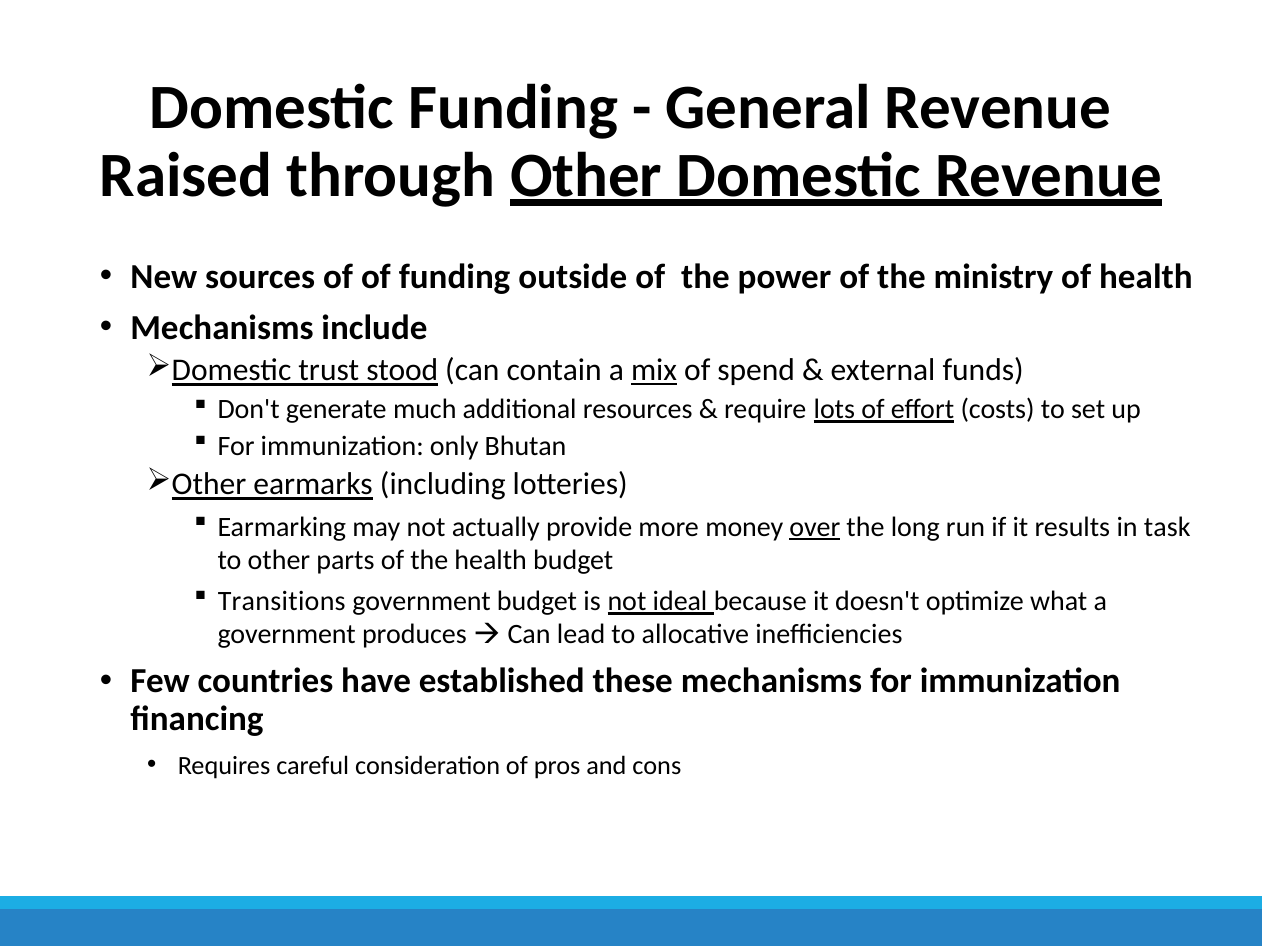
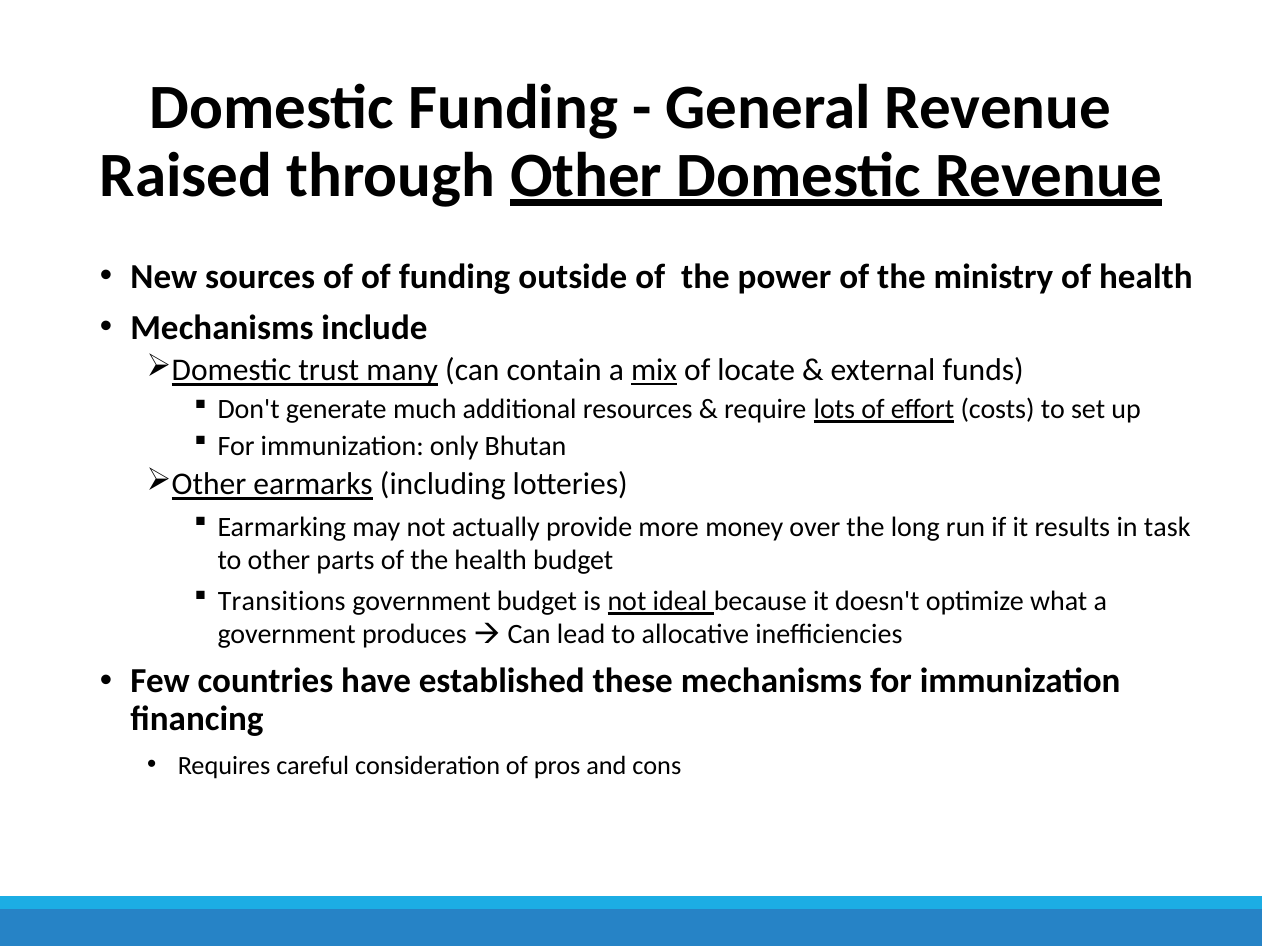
stood: stood -> many (402, 371)
spend: spend -> locate (756, 371)
over underline: present -> none (815, 527)
